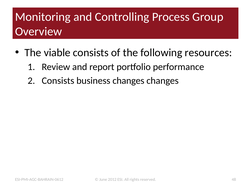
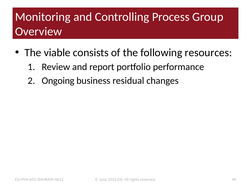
Consists: Consists -> Ongoing (58, 81)
business changes: changes -> residual (128, 81)
